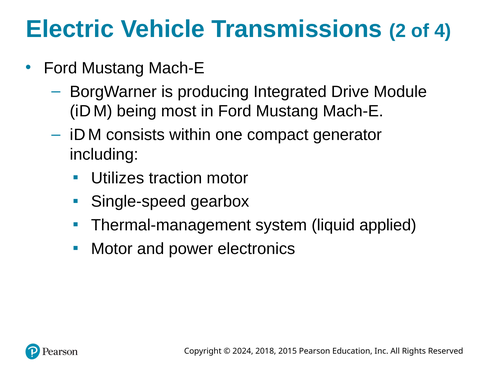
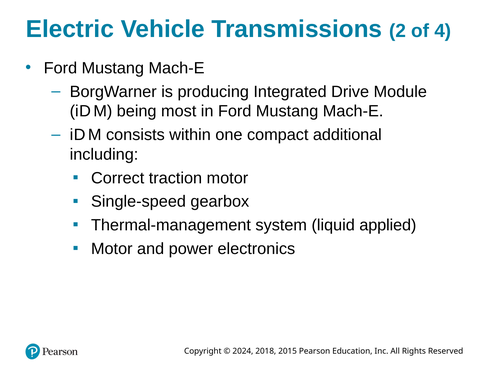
generator: generator -> additional (347, 135)
Utilizes: Utilizes -> Correct (118, 178)
